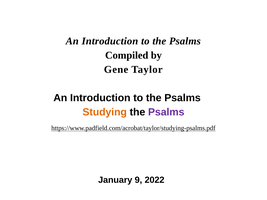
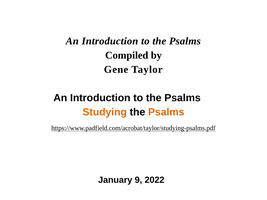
Psalms colour: purple -> orange (166, 112)
